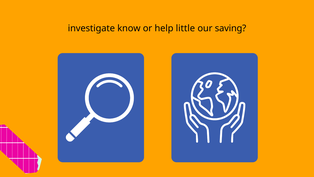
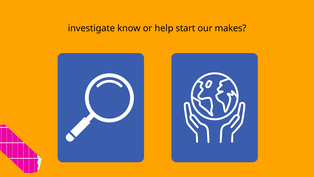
little: little -> start (185, 28)
saving: saving -> makes (231, 28)
